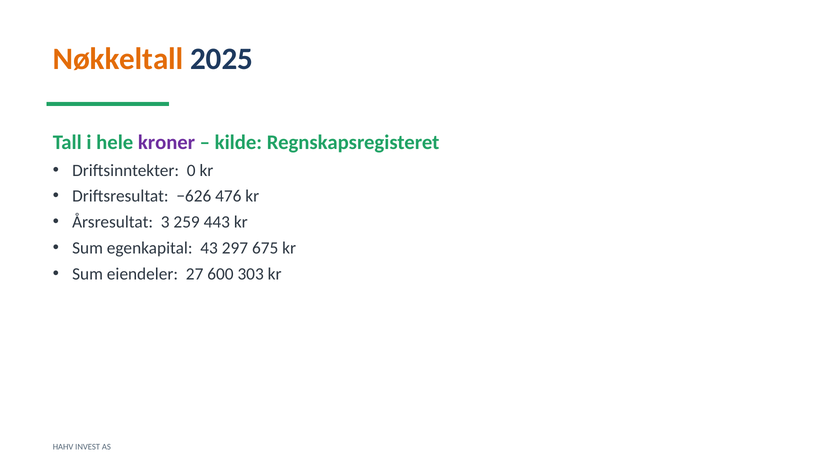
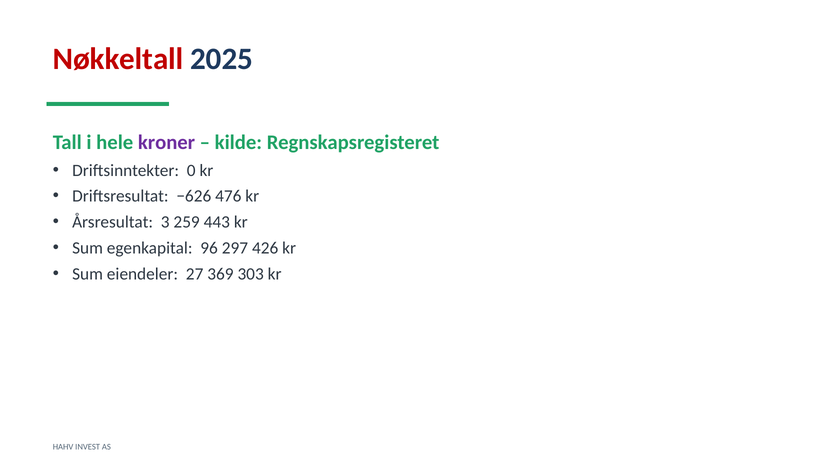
Nøkkeltall colour: orange -> red (118, 59)
43: 43 -> 96 (209, 248)
675: 675 -> 426 (265, 248)
600: 600 -> 369 (220, 274)
